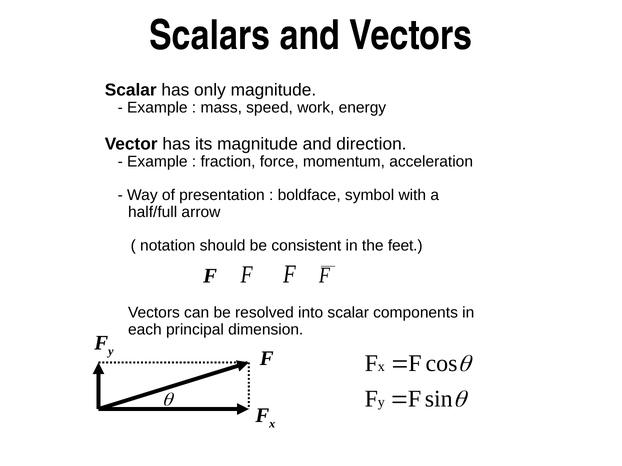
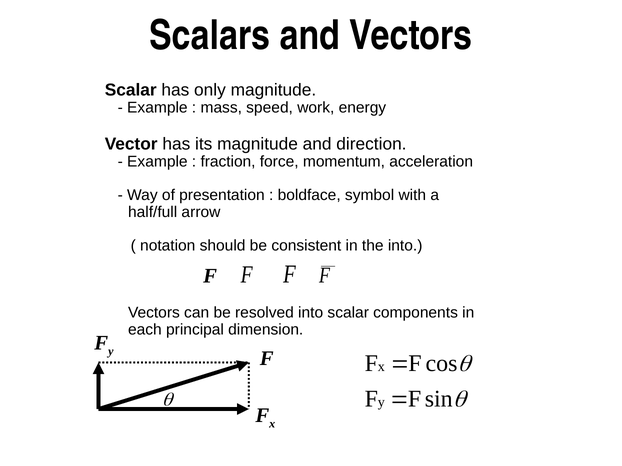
the feet: feet -> into (405, 246)
